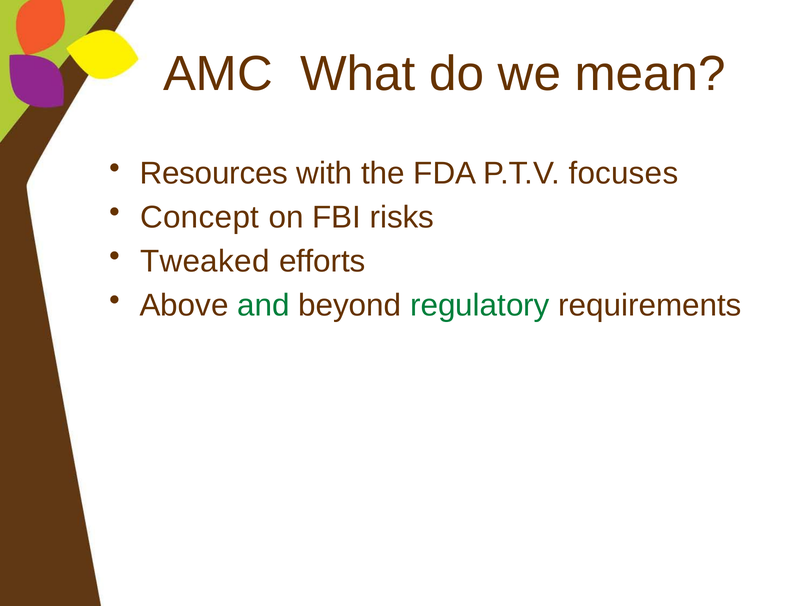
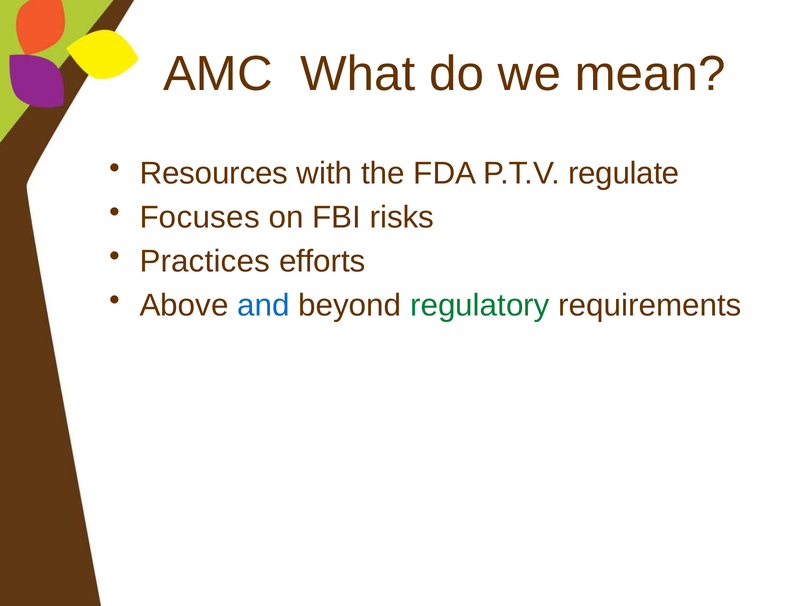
focuses: focuses -> regulate (624, 173)
Concept: Concept -> Focuses (200, 218)
Tweaked: Tweaked -> Practices (205, 262)
and colour: green -> blue (263, 306)
